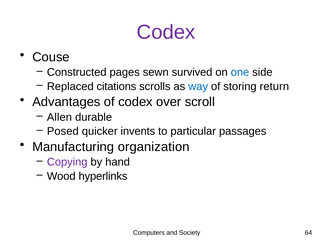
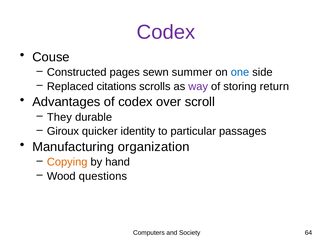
survived: survived -> summer (192, 72)
way colour: blue -> purple (198, 86)
Allen: Allen -> They (59, 117)
Posed: Posed -> Giroux (63, 131)
invents: invents -> identity (138, 131)
Copying colour: purple -> orange (67, 162)
hyperlinks: hyperlinks -> questions (103, 176)
